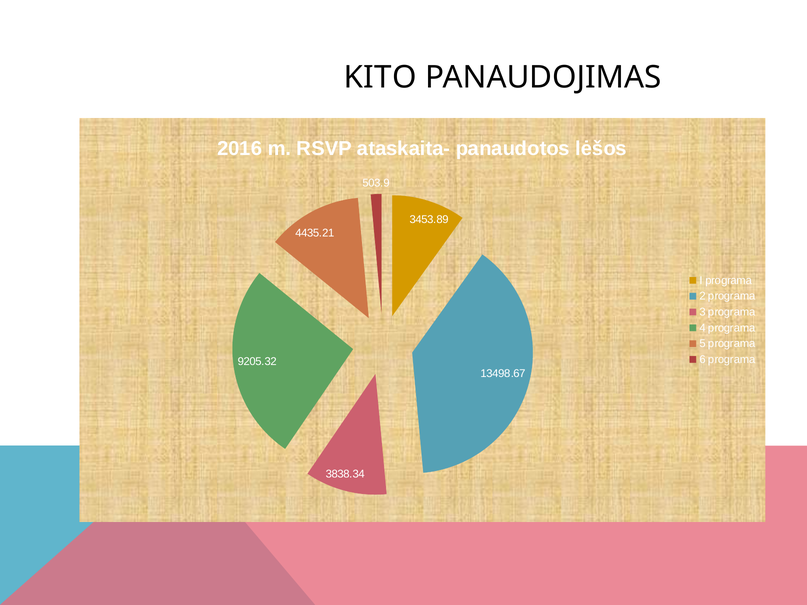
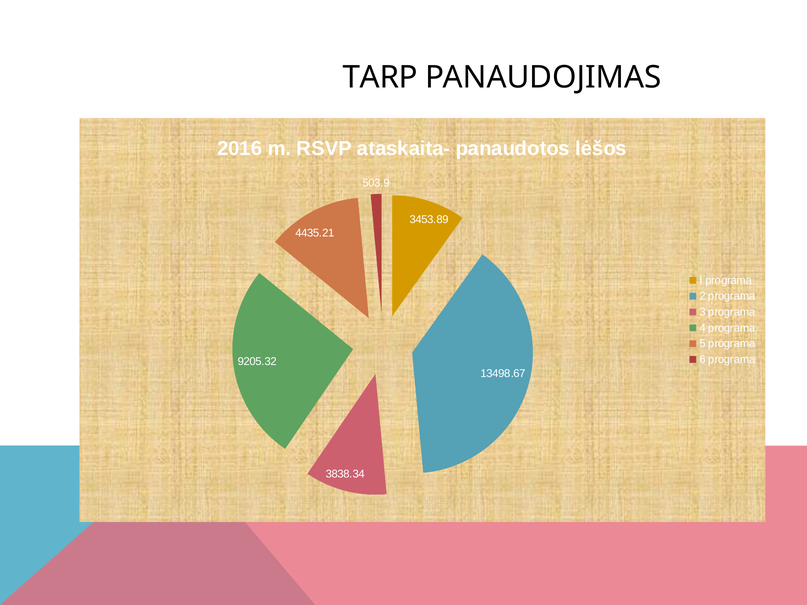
KITO: KITO -> TARP (380, 78)
